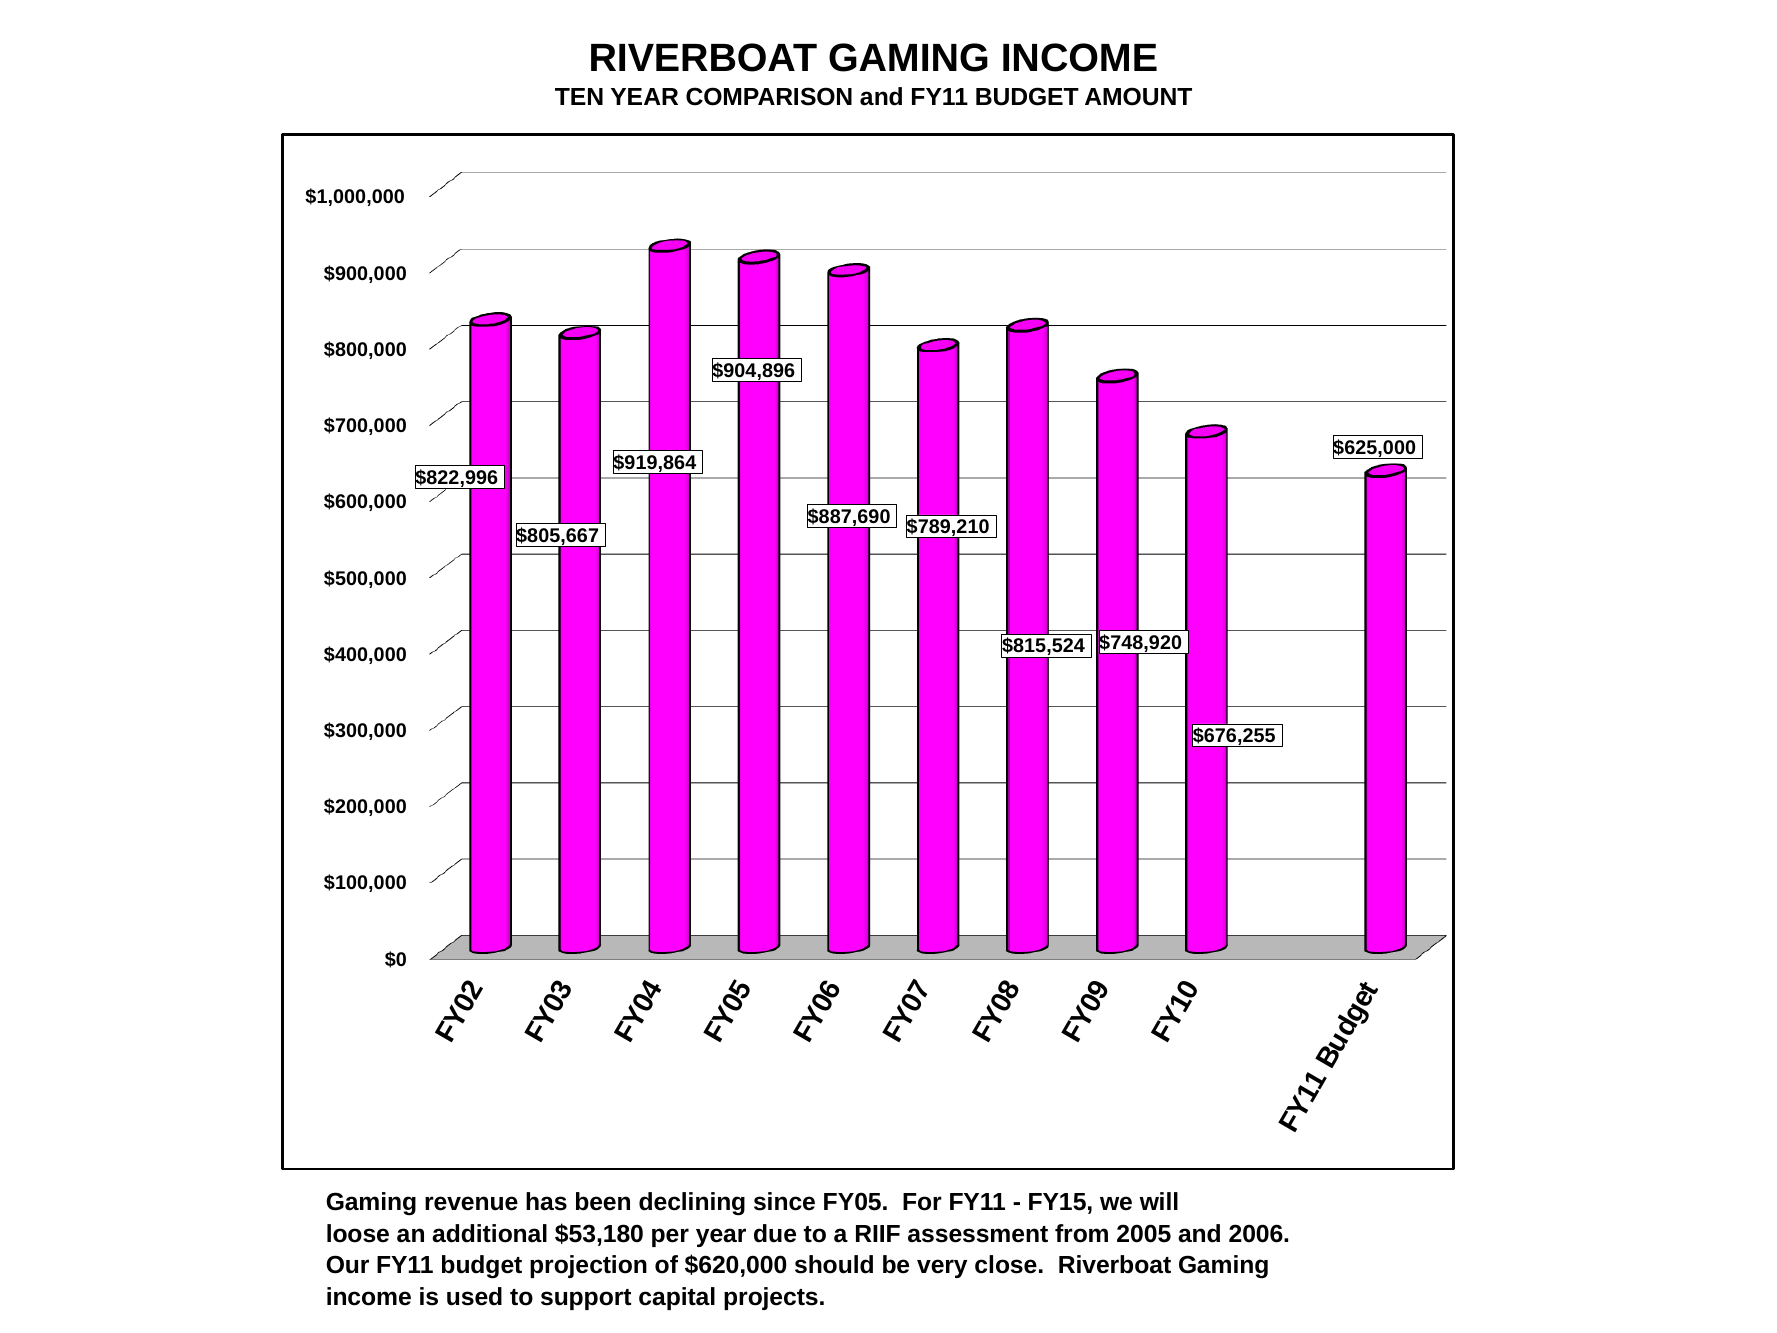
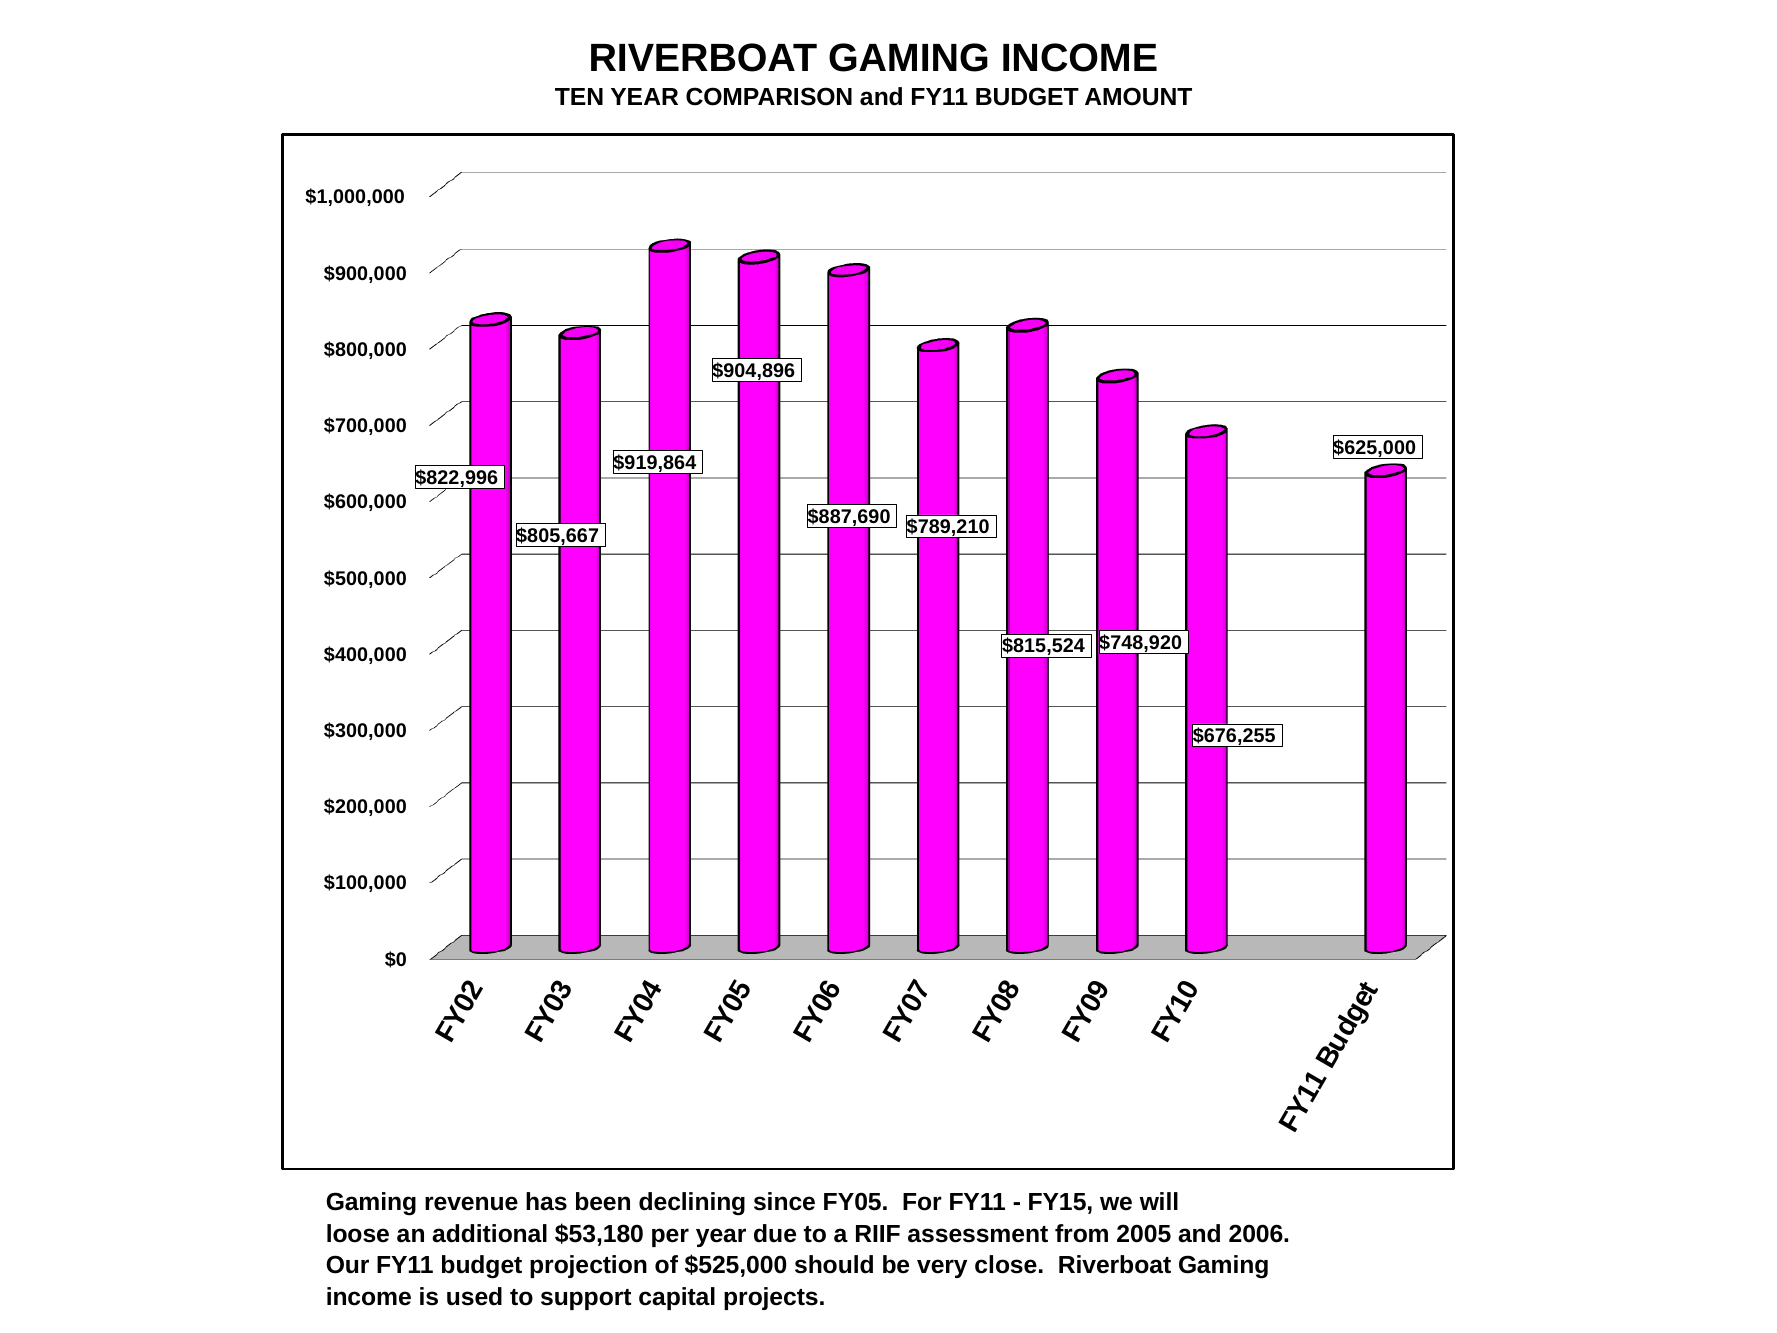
$620,000: $620,000 -> $525,000 (736, 1265)
